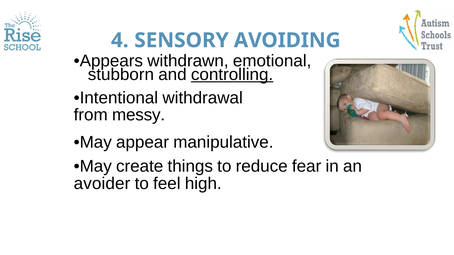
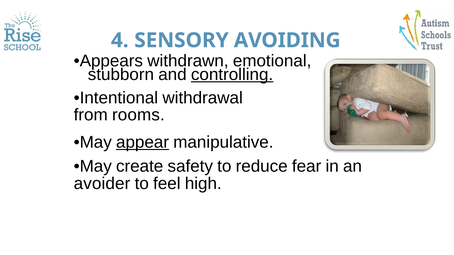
messy: messy -> rooms (138, 115)
appear underline: none -> present (143, 143)
things: things -> safety (190, 167)
